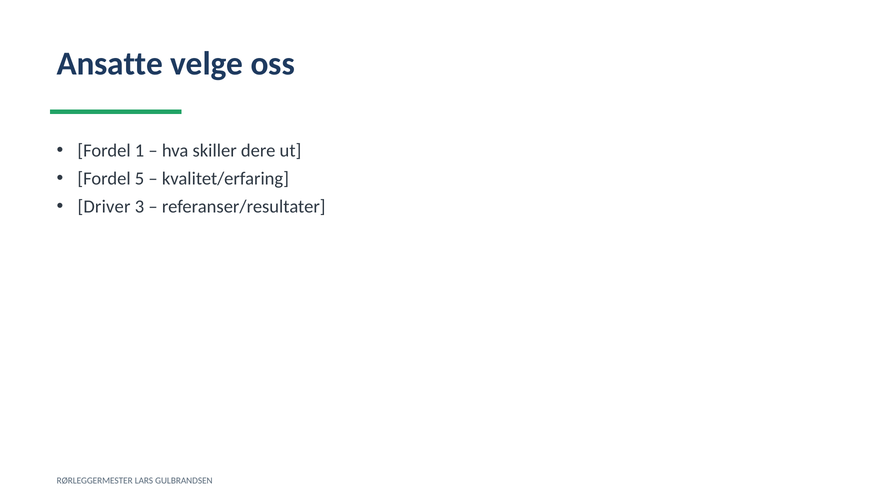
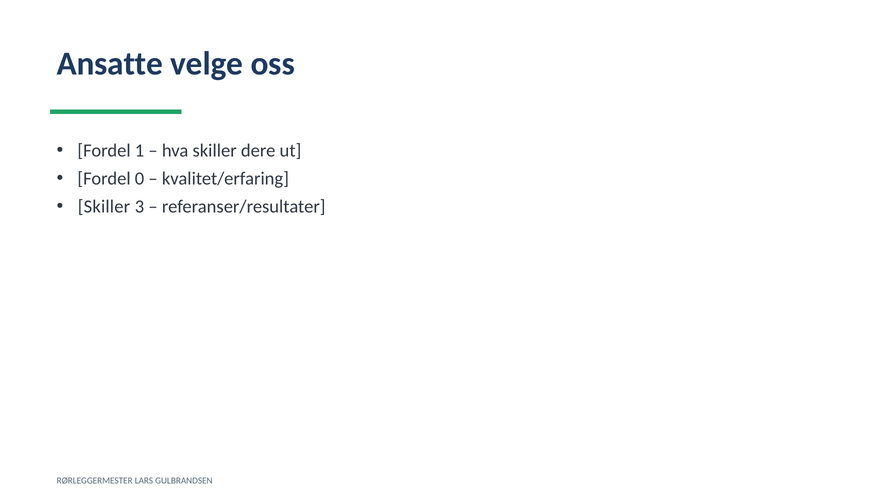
5: 5 -> 0 (140, 179)
Driver: Driver -> Skiller (104, 206)
